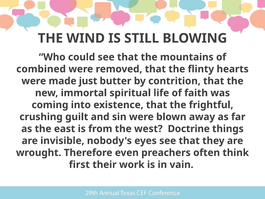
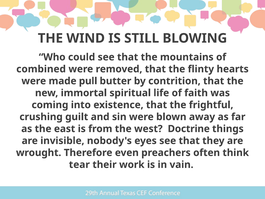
just: just -> pull (88, 81)
first: first -> tear (79, 164)
